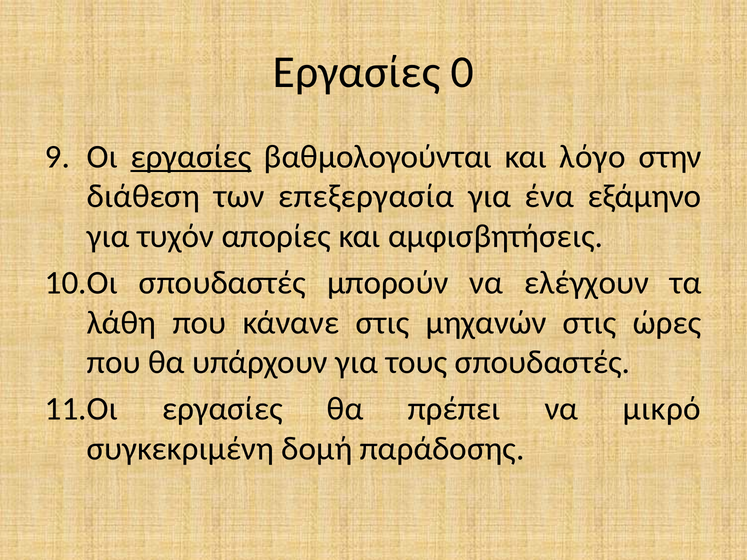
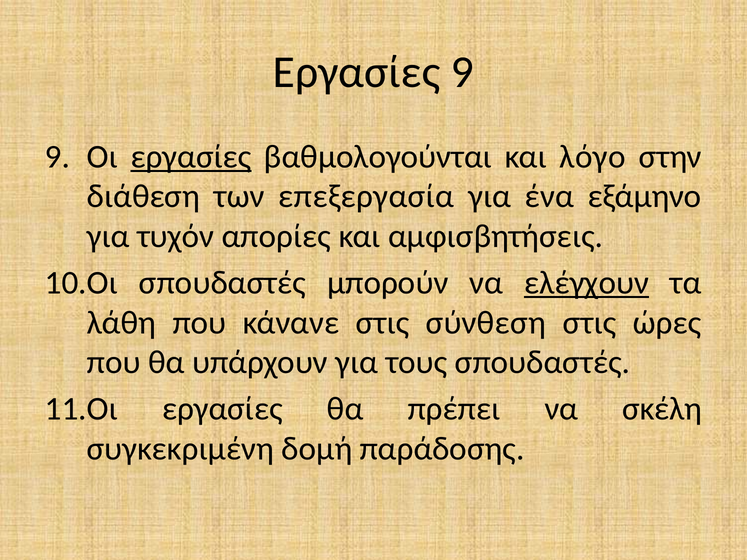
Εργασίες 0: 0 -> 9 (462, 72)
ελέγχουν underline: none -> present (587, 283)
μηχανών: μηχανών -> σύνθεση (486, 323)
μικρό: μικρό -> σκέλη (662, 409)
